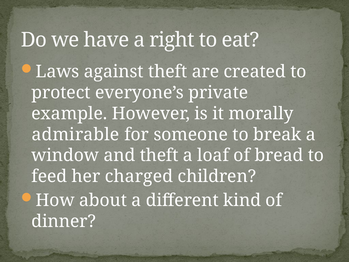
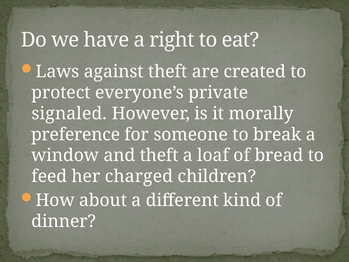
example: example -> signaled (69, 113)
admirable: admirable -> preference (76, 134)
